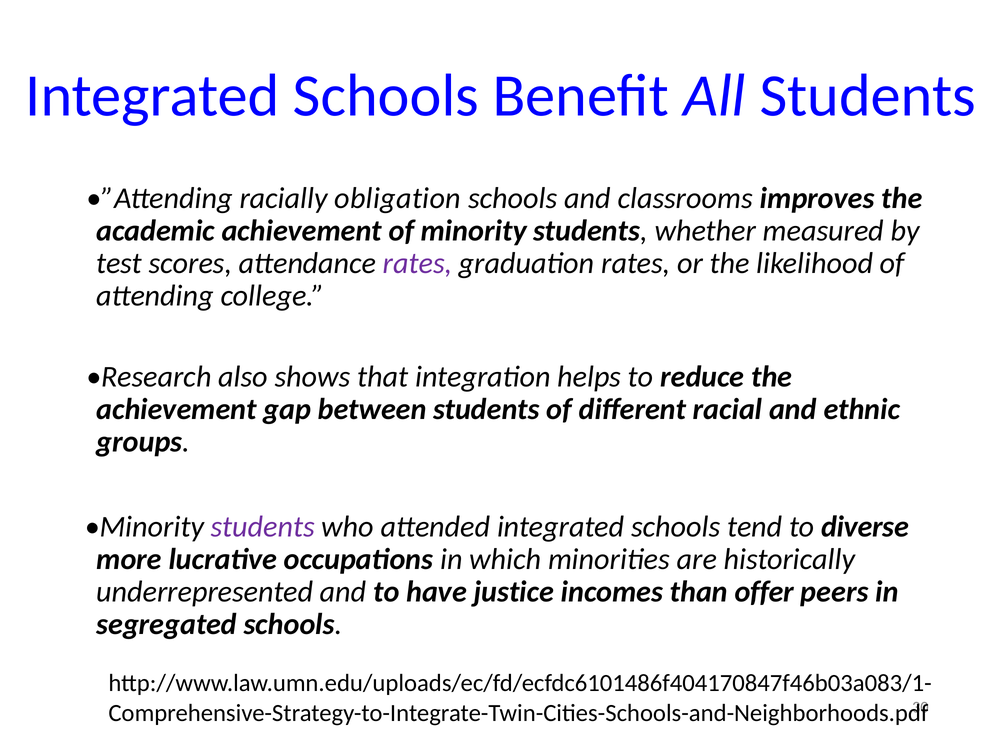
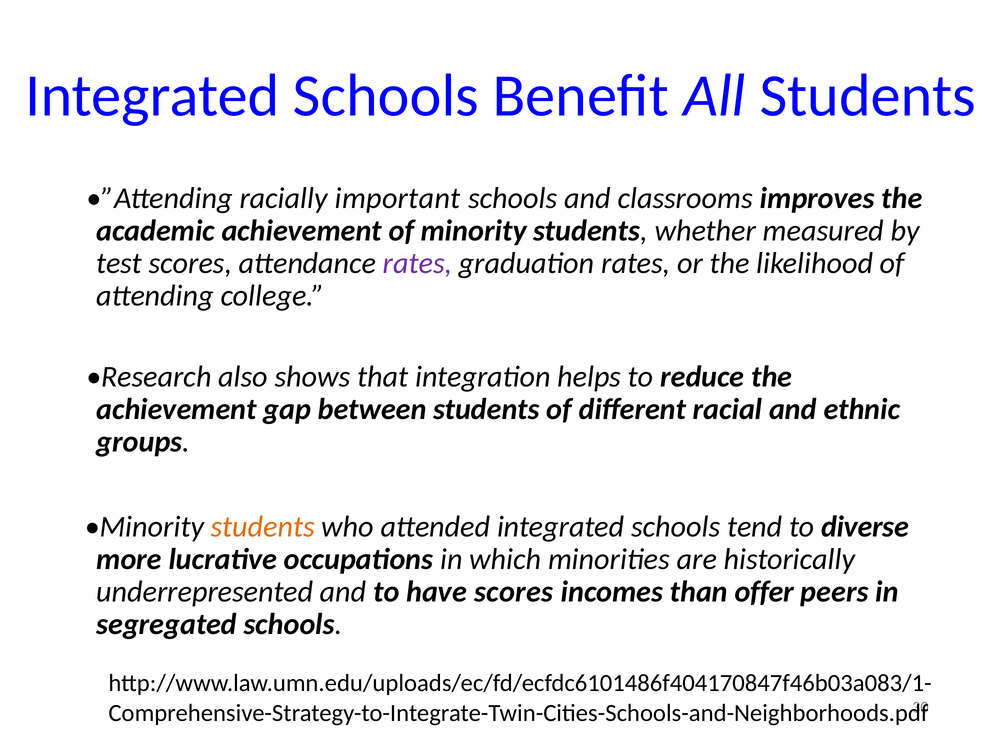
obligation: obligation -> important (398, 198)
students colour: purple -> orange (263, 527)
have justice: justice -> scores (514, 592)
